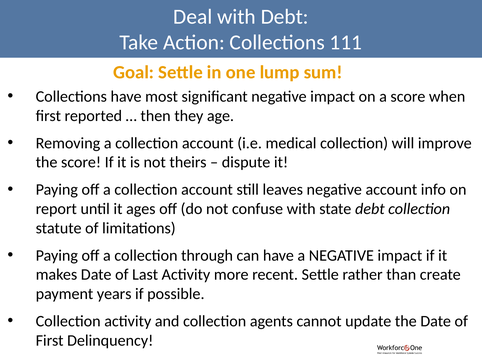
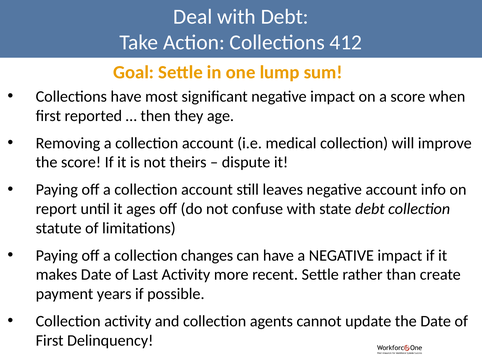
111: 111 -> 412 (346, 42)
through: through -> changes (207, 256)
